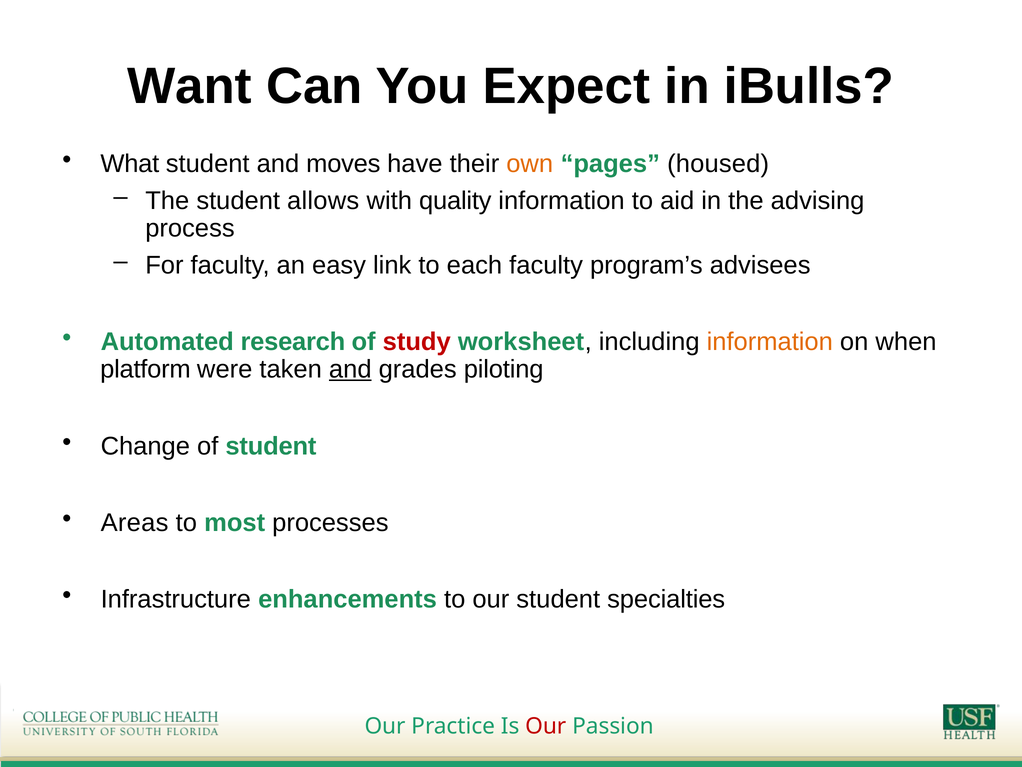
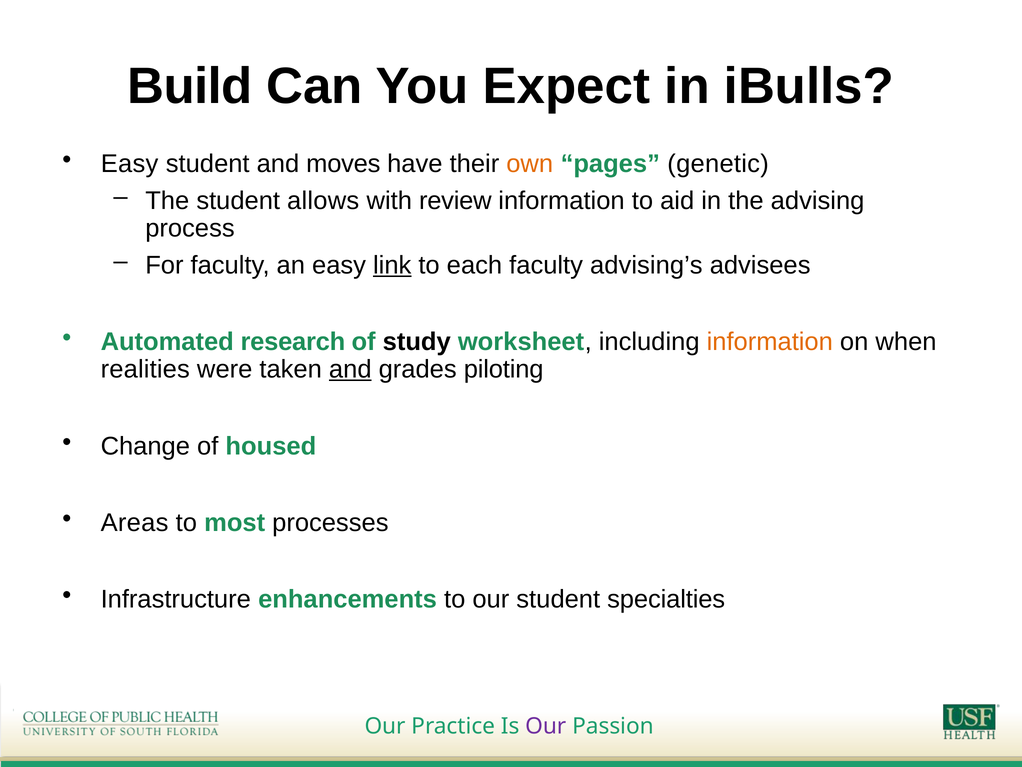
Want: Want -> Build (190, 86)
What: What -> Easy (130, 164)
housed: housed -> genetic (718, 164)
quality: quality -> review (455, 201)
link underline: none -> present (392, 265)
program’s: program’s -> advising’s (646, 265)
study colour: red -> black (417, 342)
platform: platform -> realities (145, 369)
of student: student -> housed (271, 446)
Our colour: red -> purple (546, 726)
